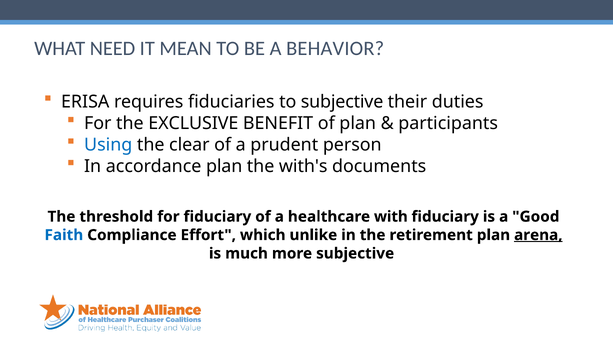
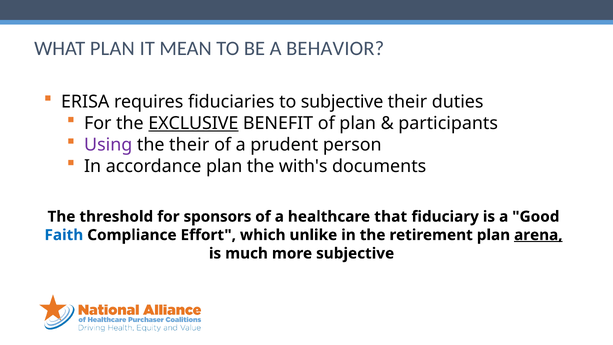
WHAT NEED: NEED -> PLAN (112, 49)
EXCLUSIVE underline: none -> present (193, 123)
Using colour: blue -> purple (108, 145)
the clear: clear -> their (189, 145)
for fiduciary: fiduciary -> sponsors (217, 217)
with: with -> that (391, 217)
